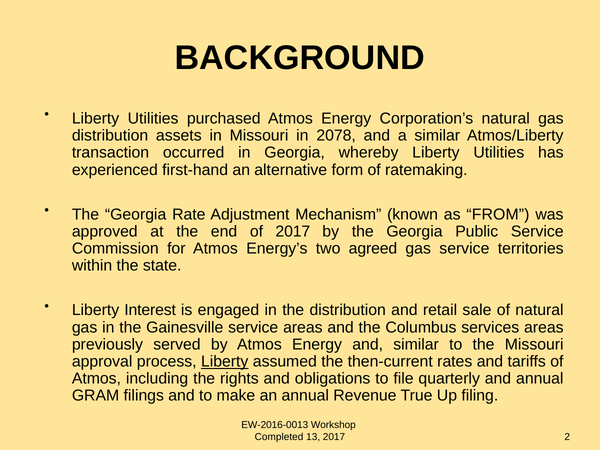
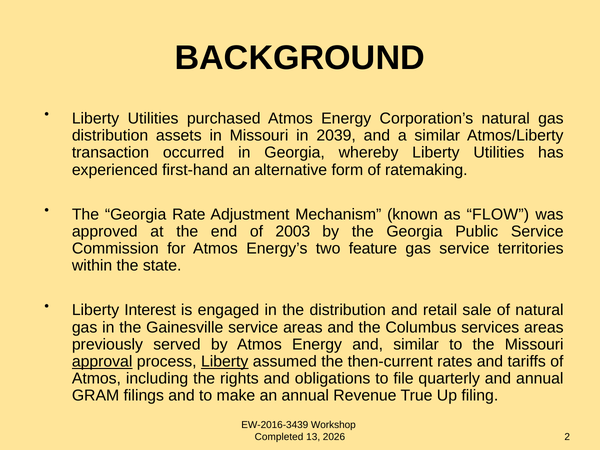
2078: 2078 -> 2039 (336, 136)
FROM: FROM -> FLOW (498, 214)
of 2017: 2017 -> 2003 (293, 231)
agreed: agreed -> feature (373, 249)
approval underline: none -> present (102, 361)
EW-2016-0013: EW-2016-0013 -> EW-2016-3439 (275, 425)
13 2017: 2017 -> 2026 (334, 437)
